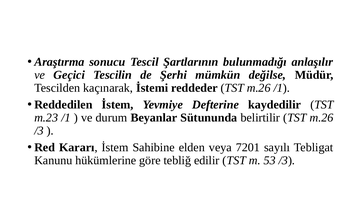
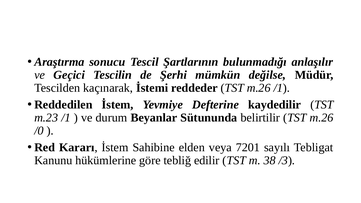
/3: /3 -> /0 (39, 131)
53: 53 -> 38 (270, 160)
